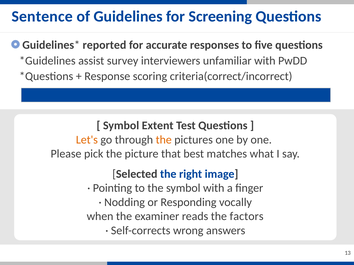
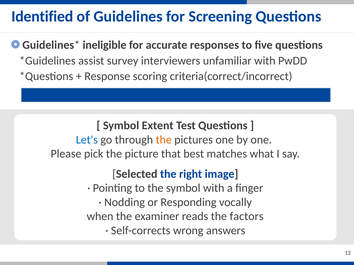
Sentence: Sentence -> Identified (42, 16)
reported: reported -> ineligible (105, 45)
Let's colour: orange -> blue (87, 140)
